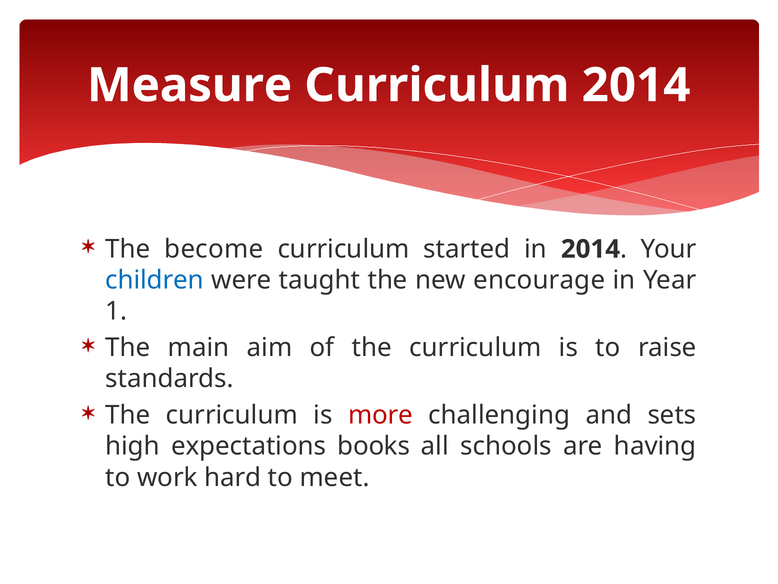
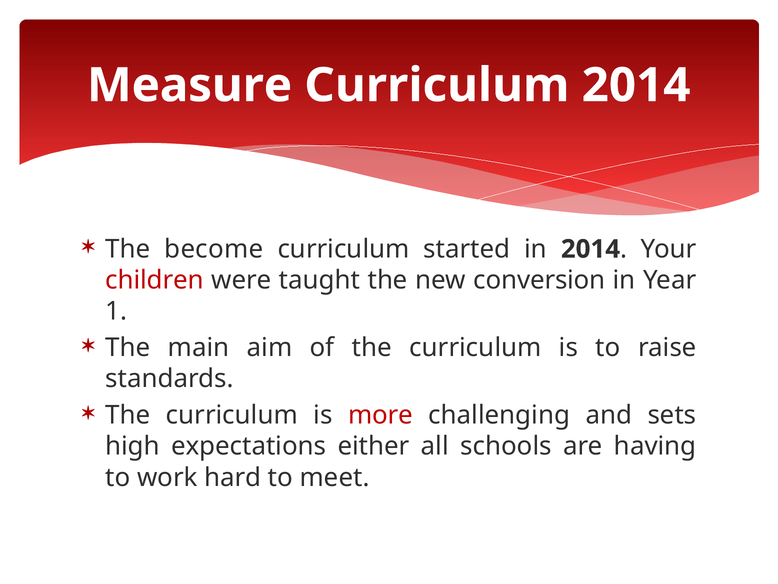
children colour: blue -> red (155, 280)
encourage: encourage -> conversion (539, 280)
books: books -> either (374, 446)
